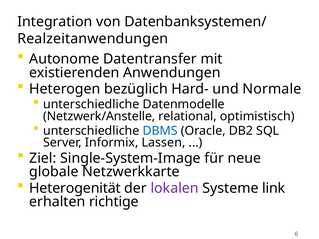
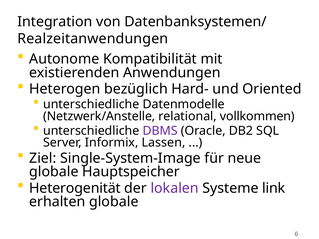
Datentransfer: Datentransfer -> Kompatibilität (150, 59)
Normale: Normale -> Oriented (272, 89)
optimistisch: optimistisch -> vollkommen (257, 116)
DBMS colour: blue -> purple (160, 131)
Netzwerkkarte: Netzwerkkarte -> Hauptspeicher (131, 172)
erhalten richtige: richtige -> globale (114, 202)
